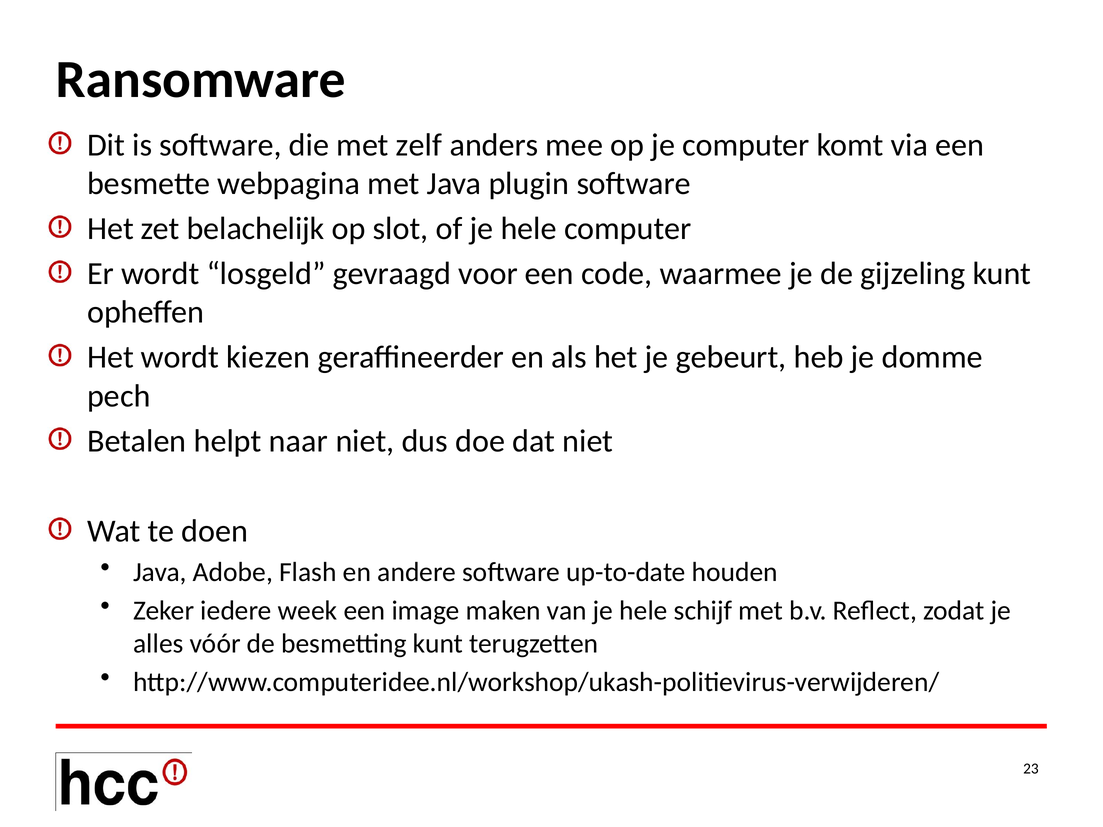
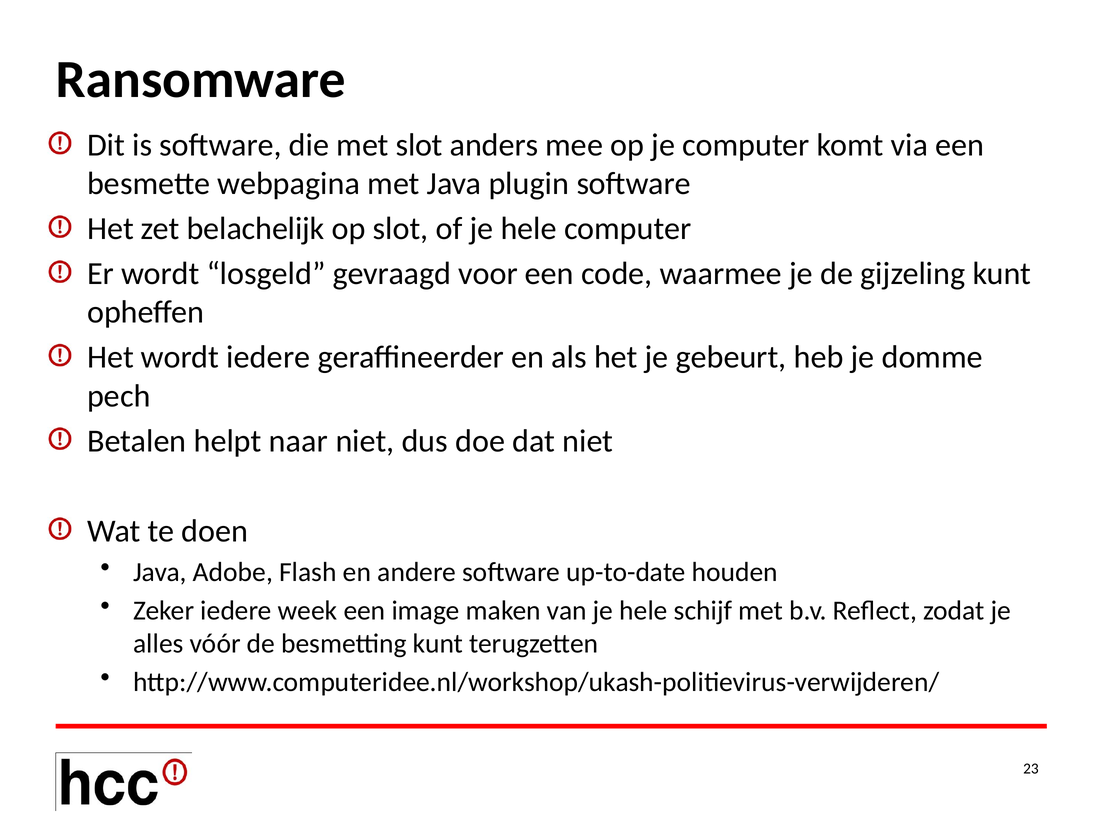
met zelf: zelf -> slot (419, 145)
wordt kiezen: kiezen -> iedere (268, 357)
